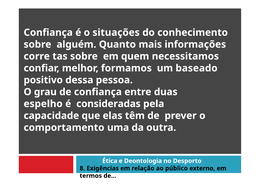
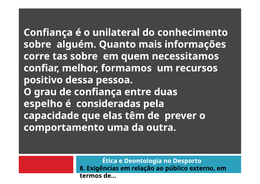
situações: situações -> unilateral (116, 32)
baseado: baseado -> recursos (197, 68)
